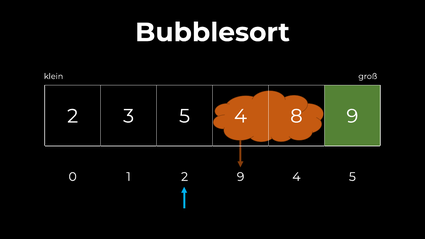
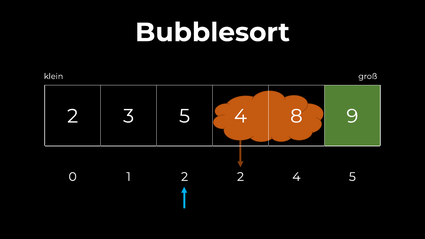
2 9: 9 -> 2 (241, 177)
